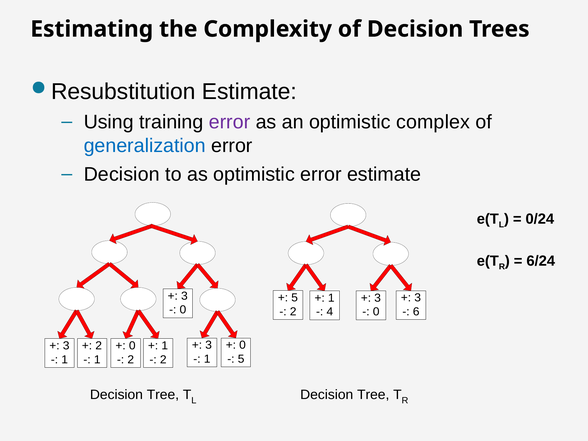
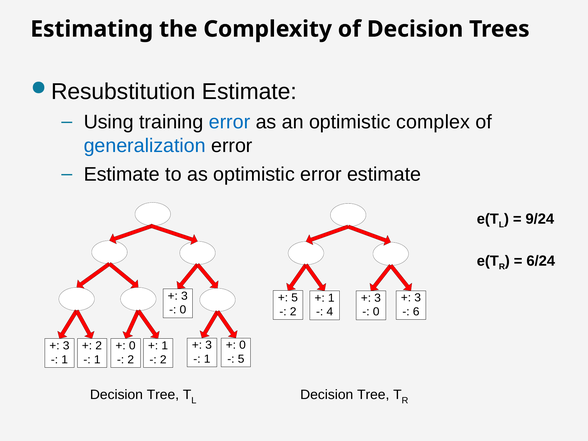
error colour: purple -> blue (230, 122)
Decision: Decision -> Estimate (122, 174)
0/24: 0/24 -> 9/24 (540, 219)
